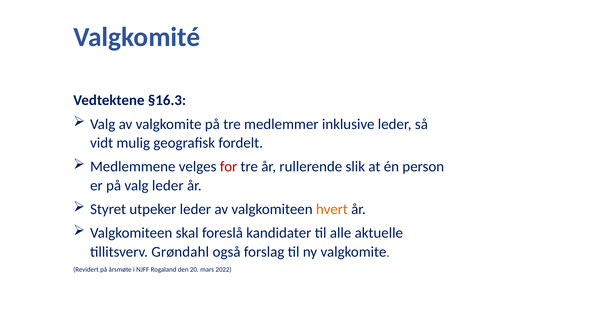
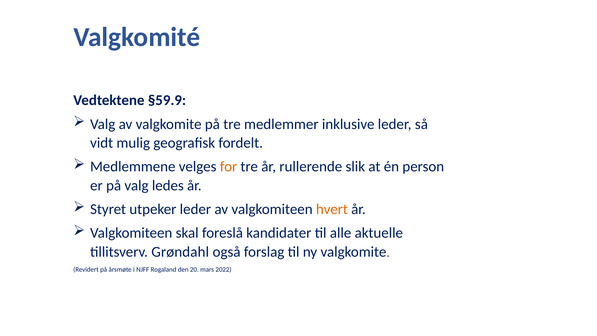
§16.3: §16.3 -> §59.9 (167, 100)
for colour: red -> orange (229, 167)
valg leder: leder -> ledes (168, 185)
